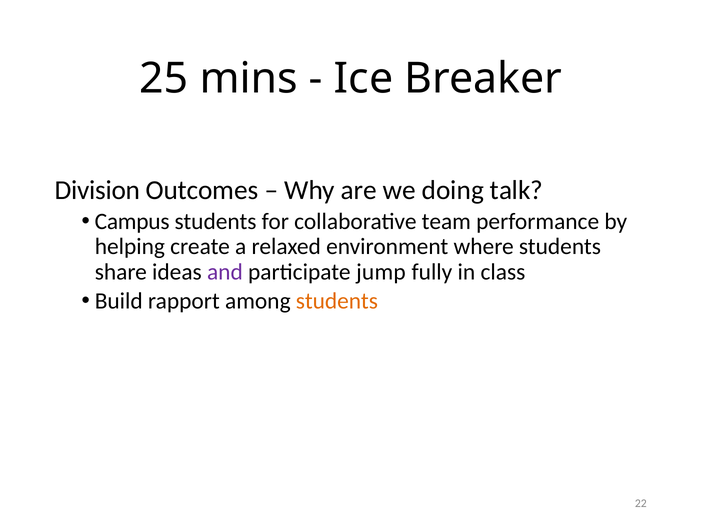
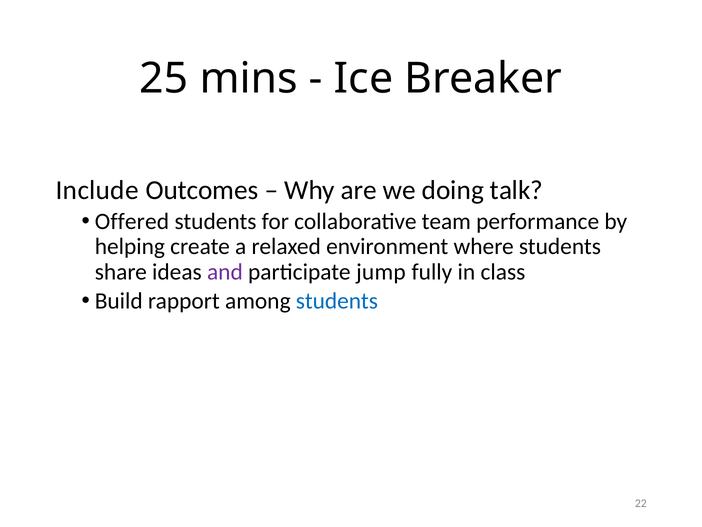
Division: Division -> Include (97, 190)
Campus: Campus -> Offered (132, 221)
students colour: orange -> blue (337, 301)
